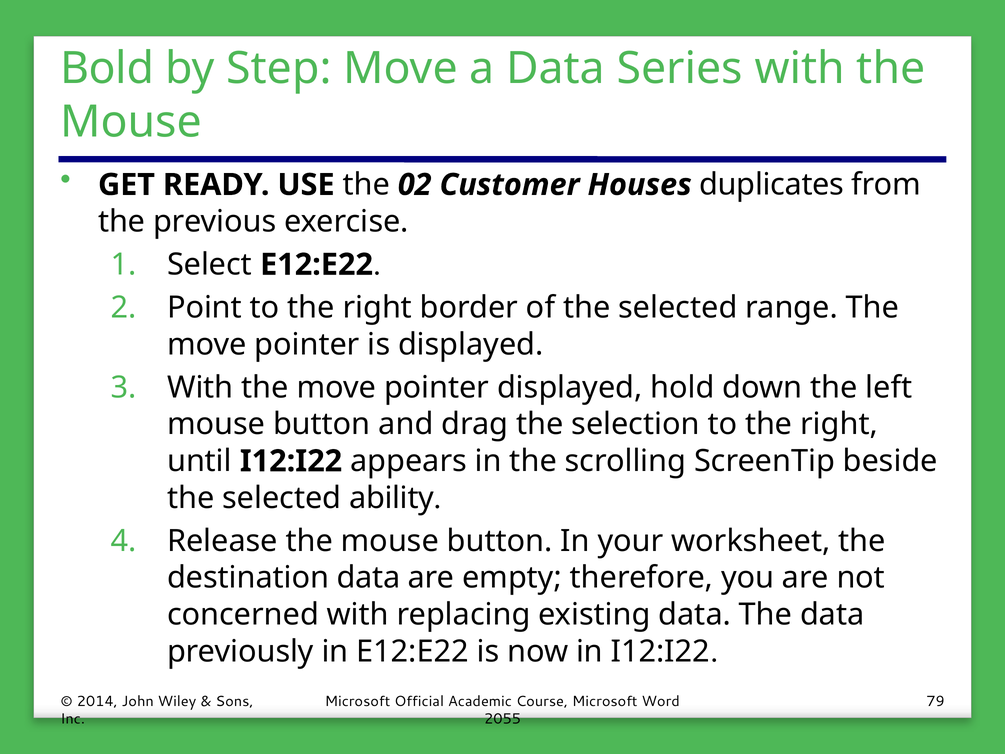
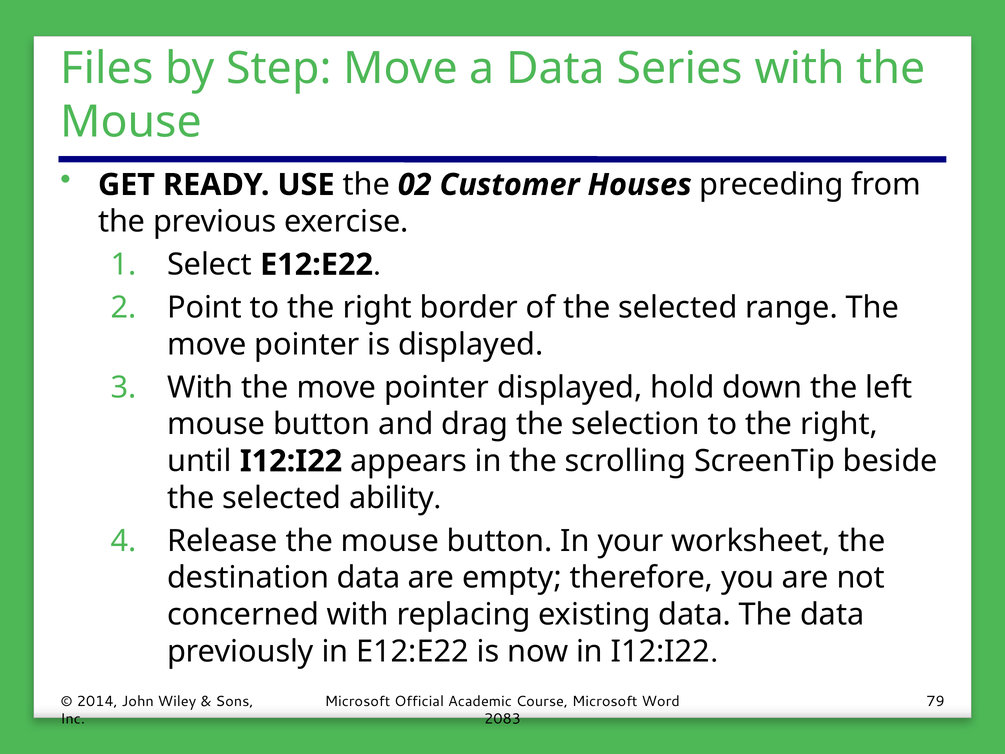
Bold: Bold -> Files (107, 68)
duplicates: duplicates -> preceding (772, 185)
2055: 2055 -> 2083 (503, 719)
